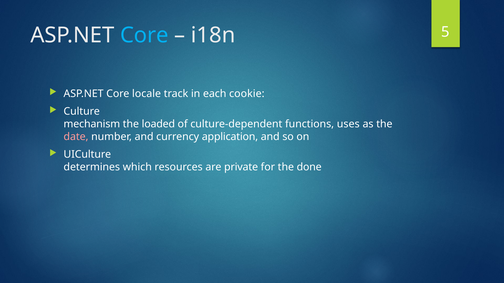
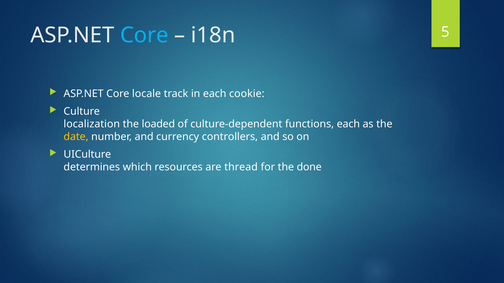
mechanism: mechanism -> localization (92, 124)
functions uses: uses -> each (348, 124)
date colour: pink -> yellow (76, 137)
application: application -> controllers (230, 137)
private: private -> thread (241, 167)
